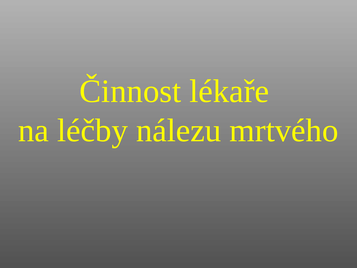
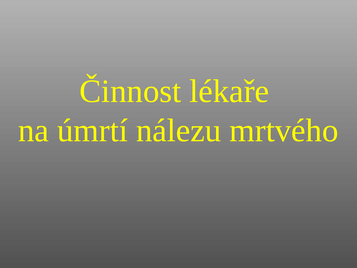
léčby: léčby -> úmrtí (93, 130)
